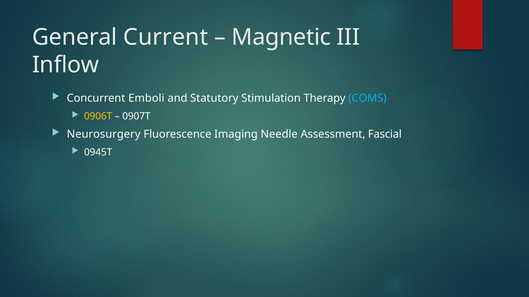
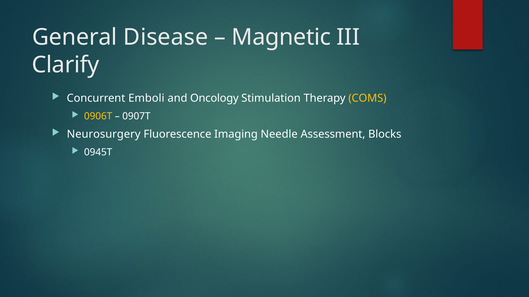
Current: Current -> Disease (166, 37)
Inflow: Inflow -> Clarify (66, 65)
Statutory: Statutory -> Oncology (214, 98)
COMS colour: light blue -> yellow (367, 98)
Fascial: Fascial -> Blocks (385, 135)
